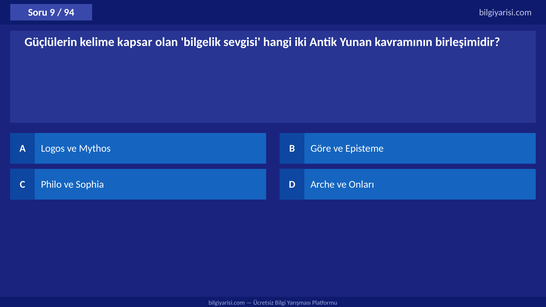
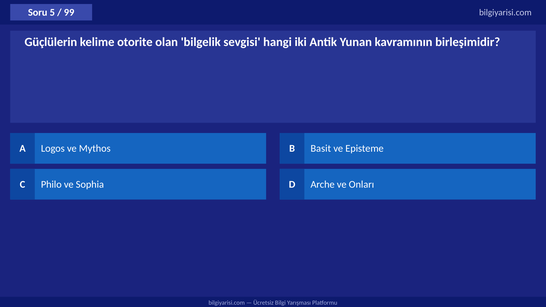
9: 9 -> 5 (52, 12)
94: 94 -> 99 (69, 12)
kapsar: kapsar -> otorite (135, 42)
Göre: Göre -> Basit (321, 149)
